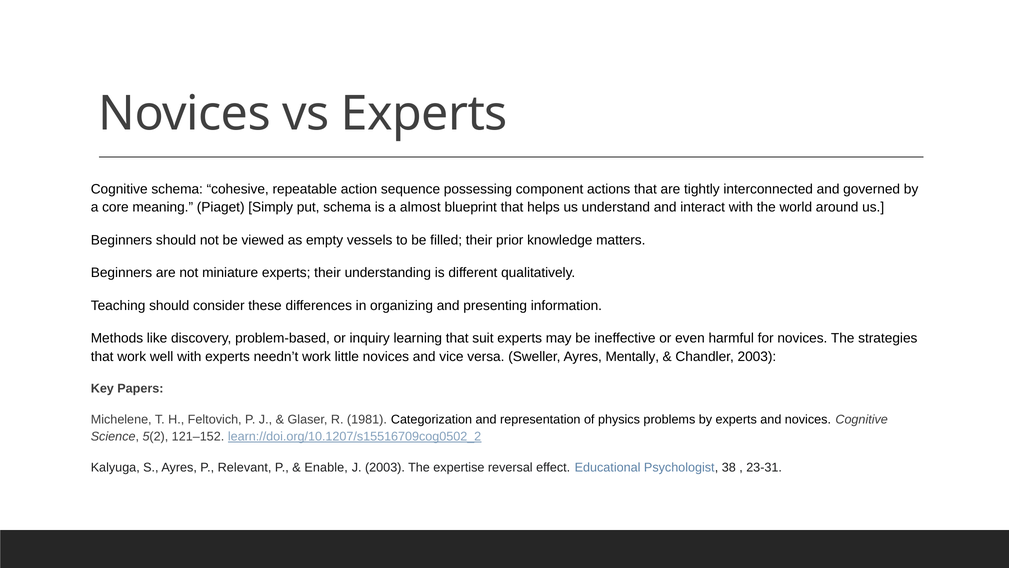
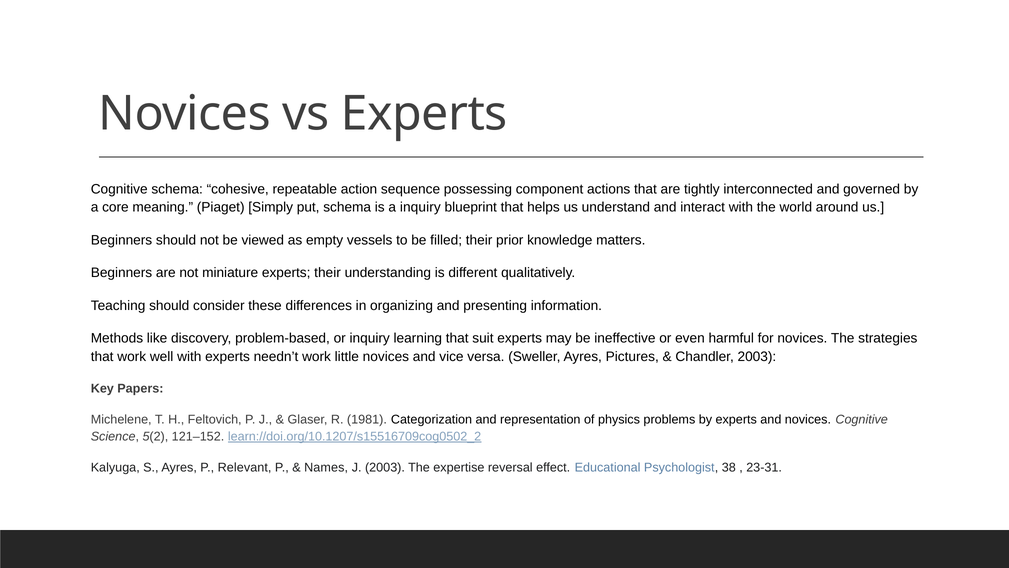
a almost: almost -> inquiry (420, 207)
Mentally: Mentally -> Pictures (632, 356)
Enable: Enable -> Names (326, 467)
